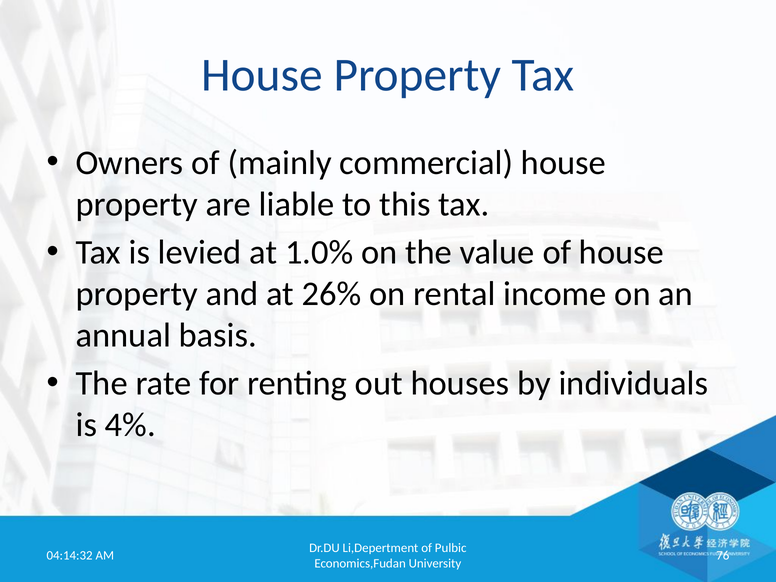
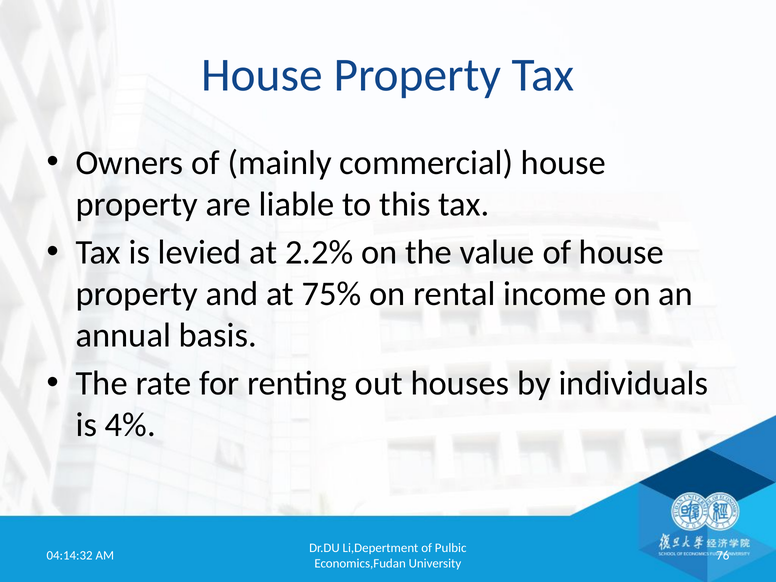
1.0%: 1.0% -> 2.2% (319, 252)
26%: 26% -> 75% (332, 294)
